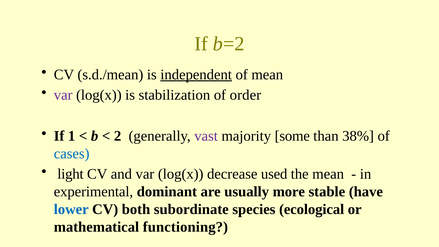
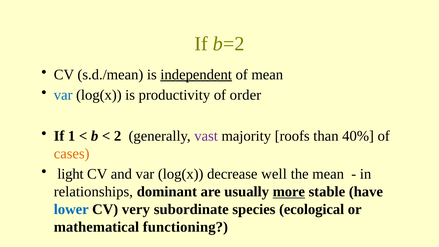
var colour: purple -> blue (63, 95)
stabilization: stabilization -> productivity (174, 95)
some: some -> roofs (292, 136)
38%: 38% -> 40% (358, 136)
cases colour: blue -> orange (72, 154)
used: used -> well (274, 174)
experimental: experimental -> relationships (93, 192)
more underline: none -> present (289, 192)
both: both -> very (136, 209)
